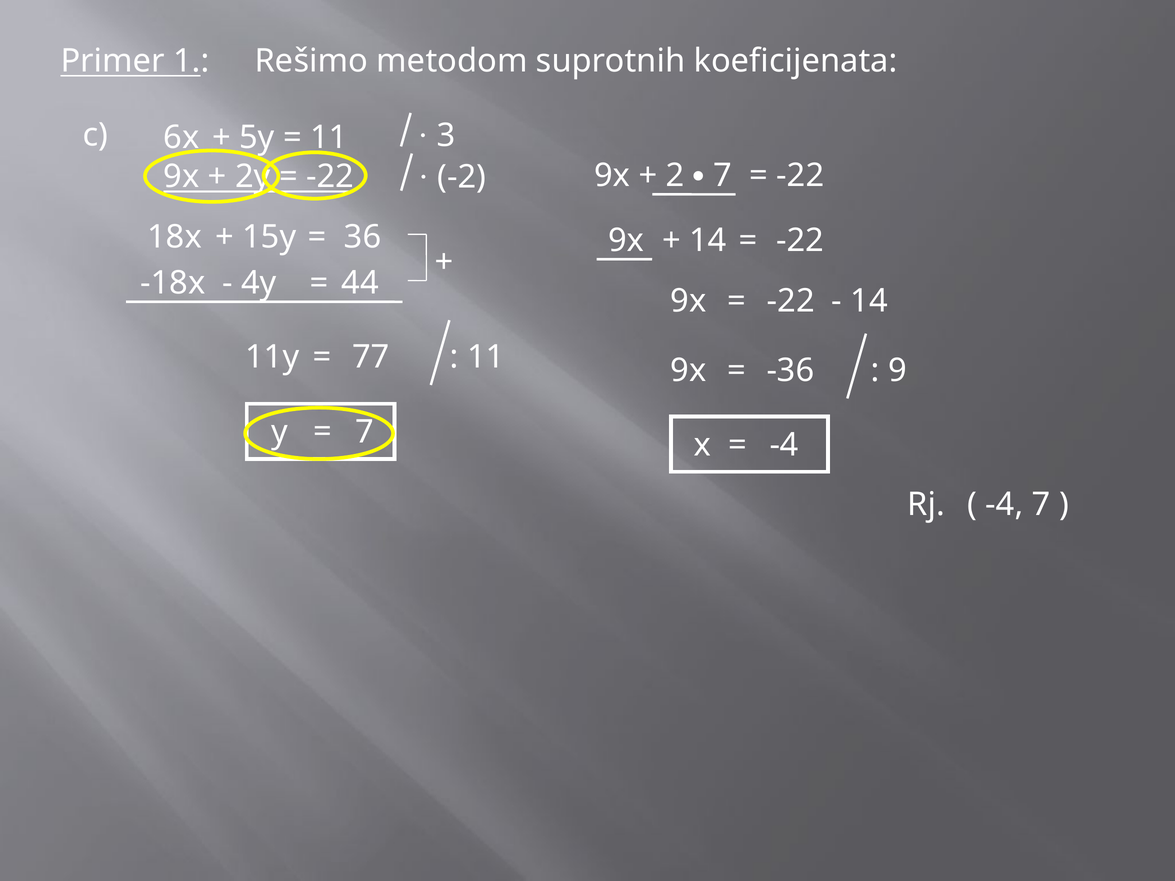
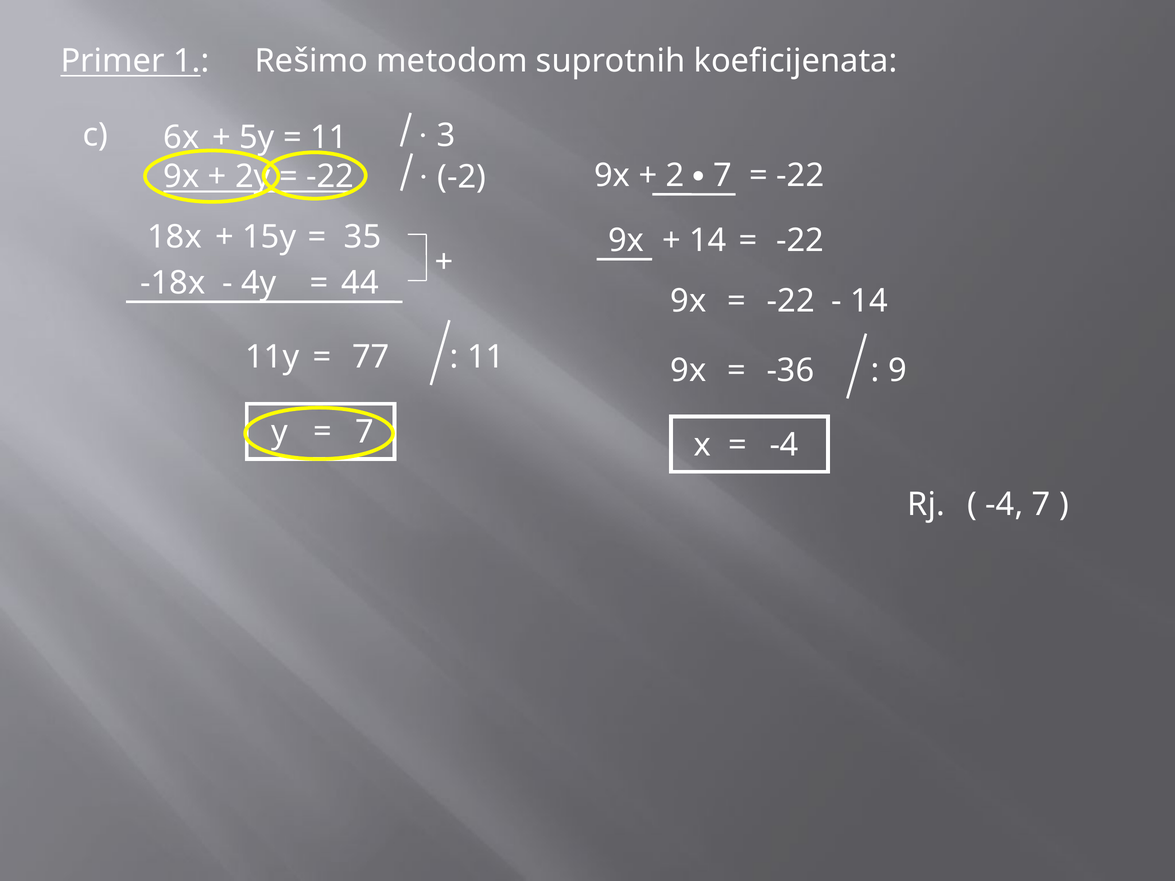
36: 36 -> 35 (363, 237)
